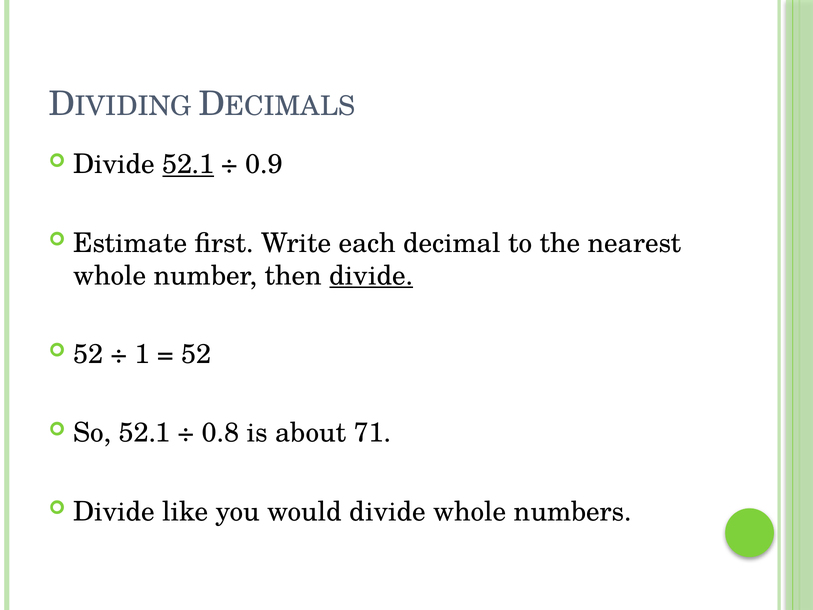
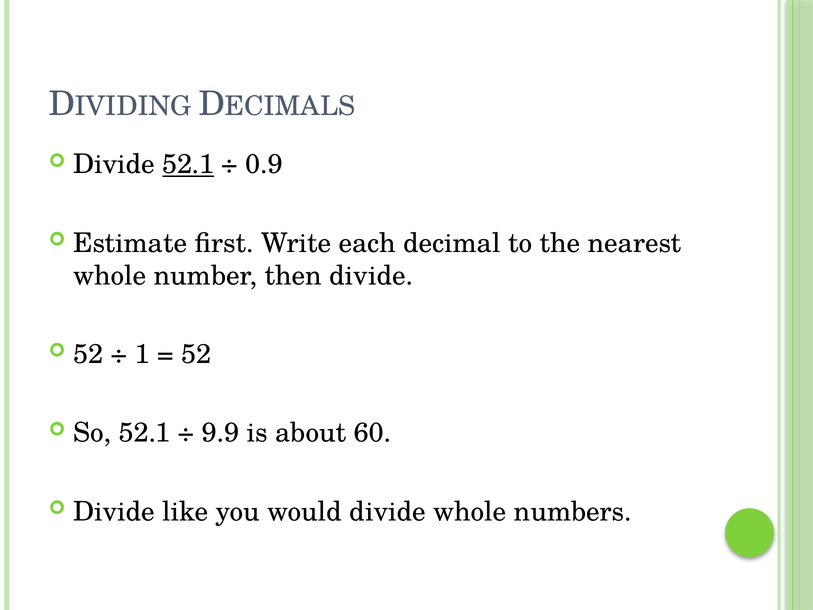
divide underline: present -> none (371, 276)
0.8: 0.8 -> 9.9 (220, 433)
71: 71 -> 60 (372, 433)
